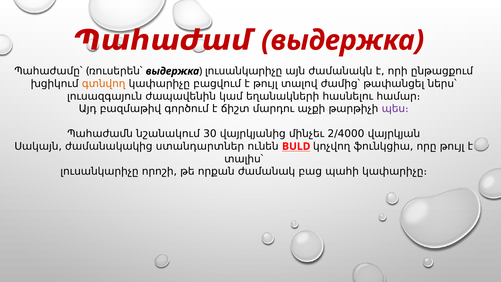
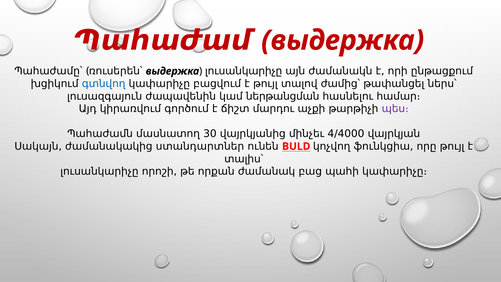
գտնվող colour: orange -> blue (104, 84)
եղանակների: եղանակների -> ներթանցման (283, 96)
բազմաթիվ: բազմաթիվ -> կիրառվում (130, 109)
նշանակում: նշանակում -> մասնատող (168, 134)
2/4000: 2/4000 -> 4/4000 (346, 134)
